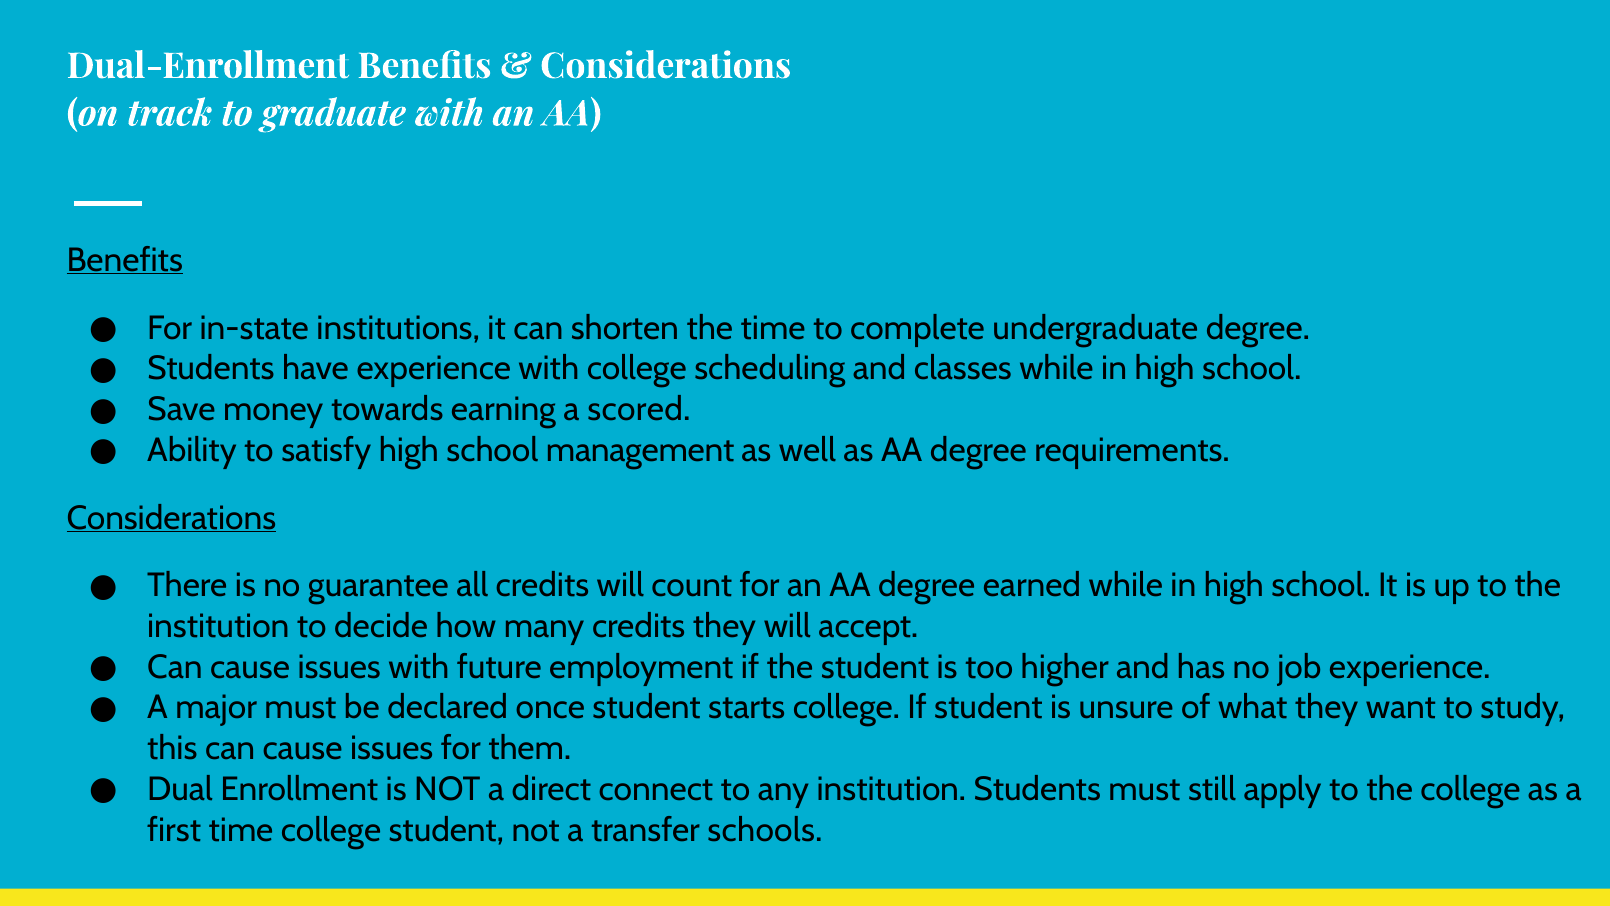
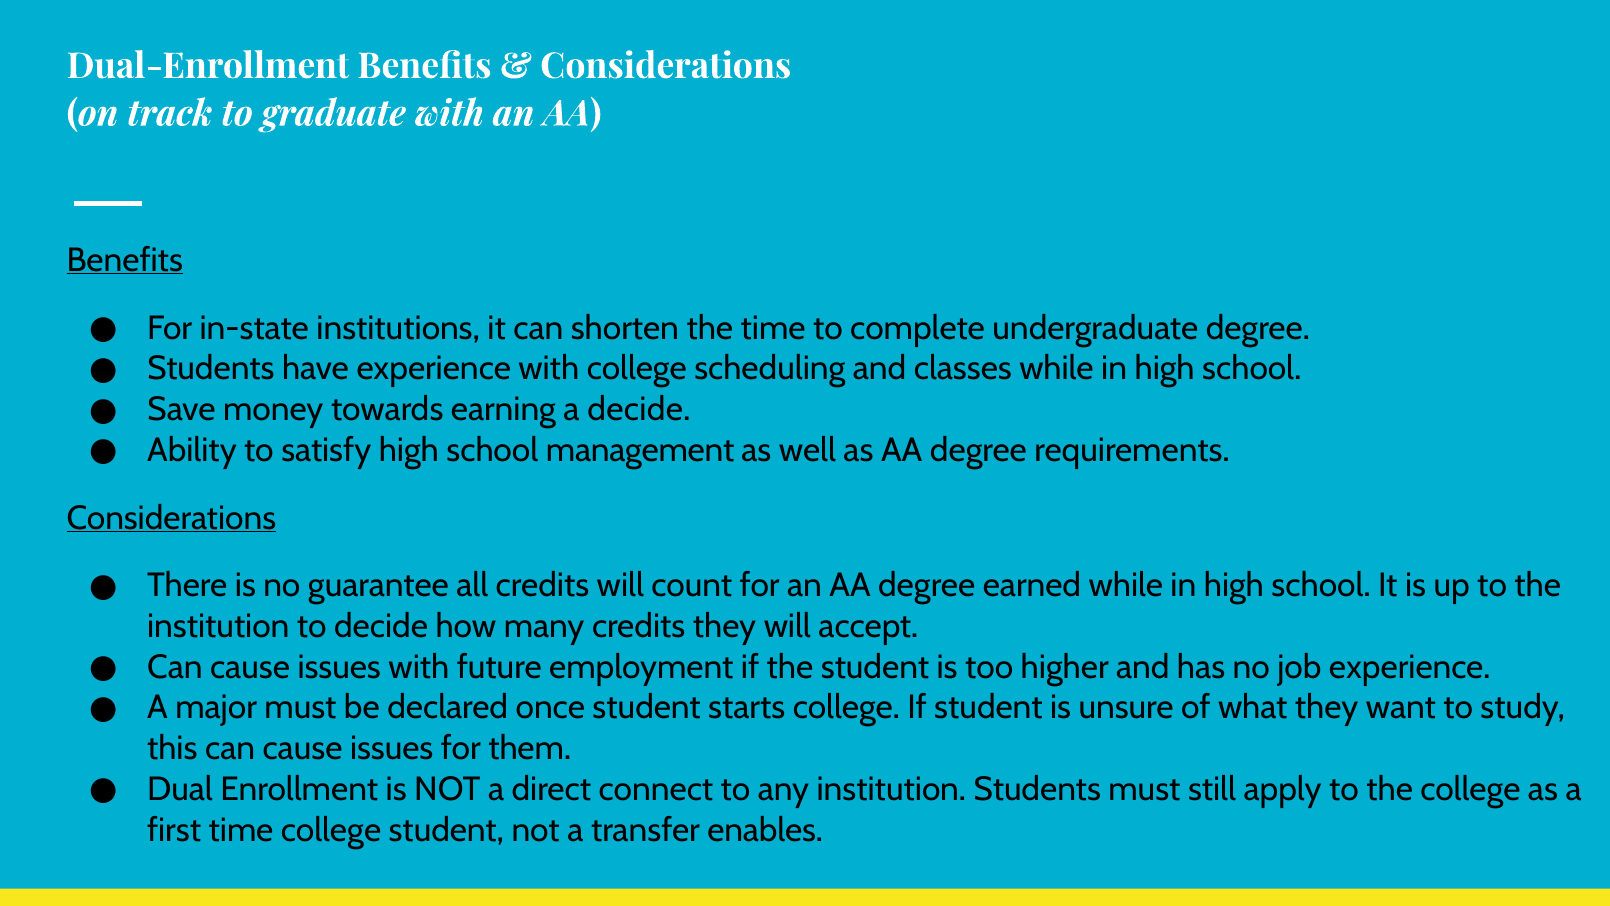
a scored: scored -> decide (639, 409)
schools: schools -> enables (765, 830)
